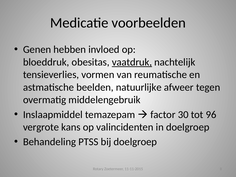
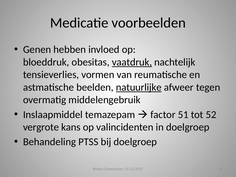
natuurlijke underline: none -> present (139, 87)
30: 30 -> 51 (183, 115)
96: 96 -> 52 (211, 115)
